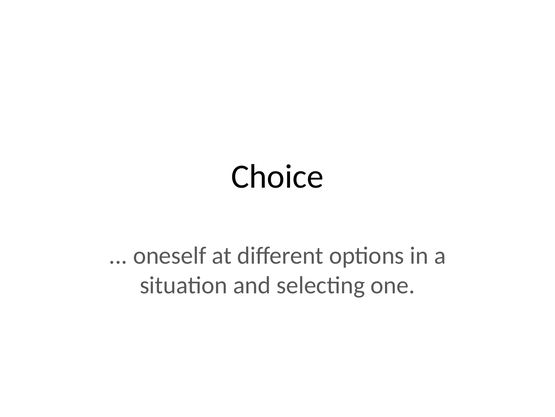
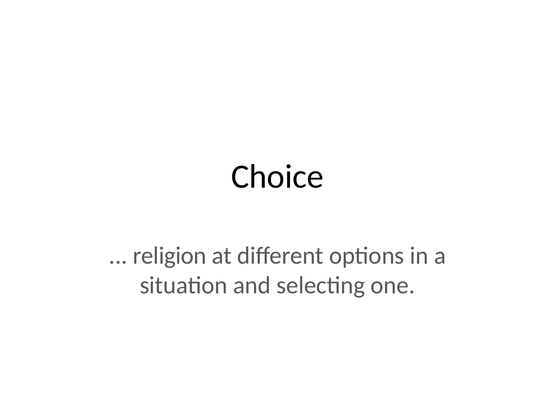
oneself: oneself -> religion (170, 255)
